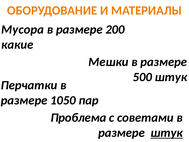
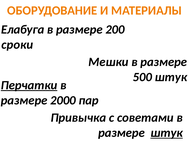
Мусора: Мусора -> Елабуга (23, 29)
какие: какие -> сроки (17, 44)
Перчатки underline: none -> present (29, 85)
1050: 1050 -> 2000 (63, 100)
Проблема: Проблема -> Привычка (78, 117)
